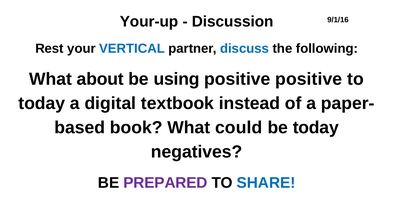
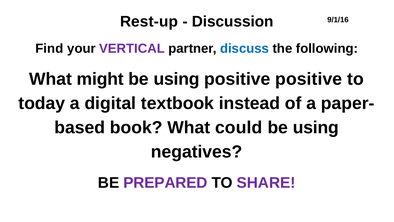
Your-up: Your-up -> Rest-up (149, 22)
Rest: Rest -> Find (49, 48)
VERTICAL colour: blue -> purple (132, 48)
about: about -> might (100, 79)
today: today -> using (316, 127)
SHARE colour: blue -> purple (266, 183)
